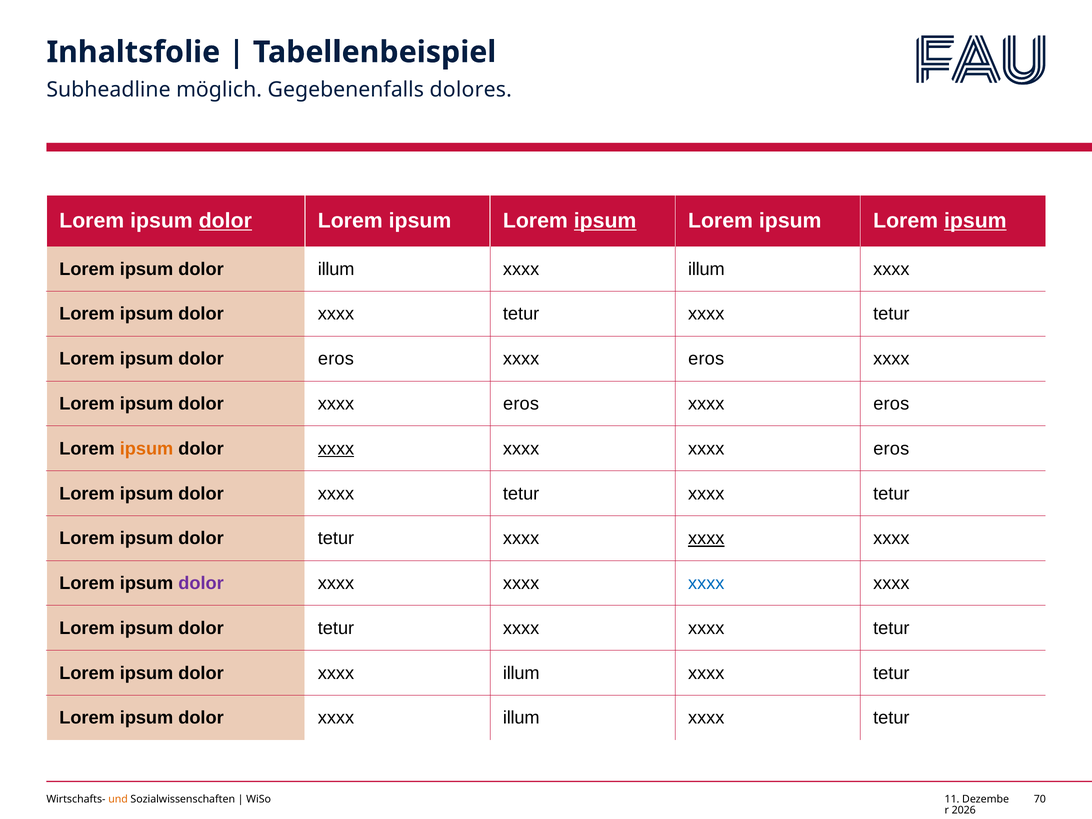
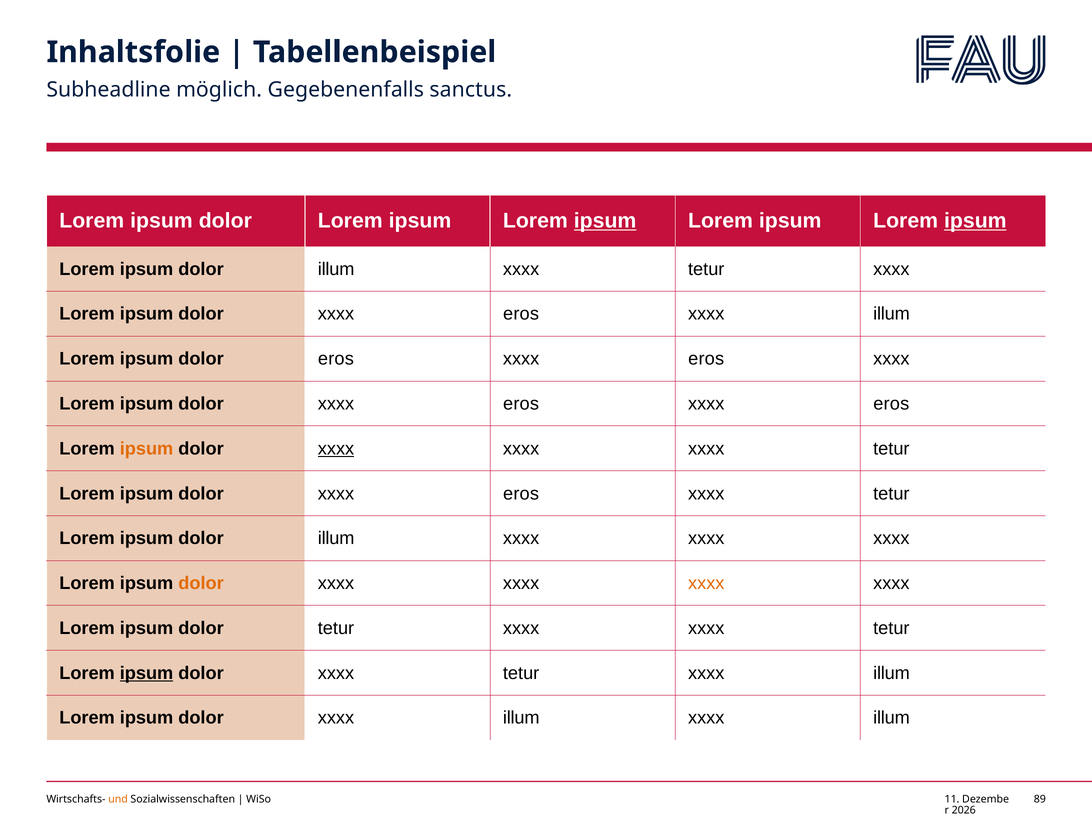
dolores: dolores -> sanctus (471, 90)
dolor underline: present -> none (225, 221)
illum: illum -> tetur (706, 269)
tetur: tetur -> eros (521, 314)
tetur: tetur -> illum (891, 314)
eros: eros -> tetur (891, 449)
tetur: tetur -> eros (521, 494)
tetur: tetur -> illum (336, 538)
xxxx underline: present -> none (706, 538)
dolor colour: purple -> orange (201, 583)
xxxx colour: blue -> orange (706, 583)
ipsum underline: none -> present (147, 673)
illum: illum -> tetur (521, 673)
tetur: tetur -> illum (891, 673)
tetur: tetur -> illum (891, 718)
70: 70 -> 89 (1040, 799)
